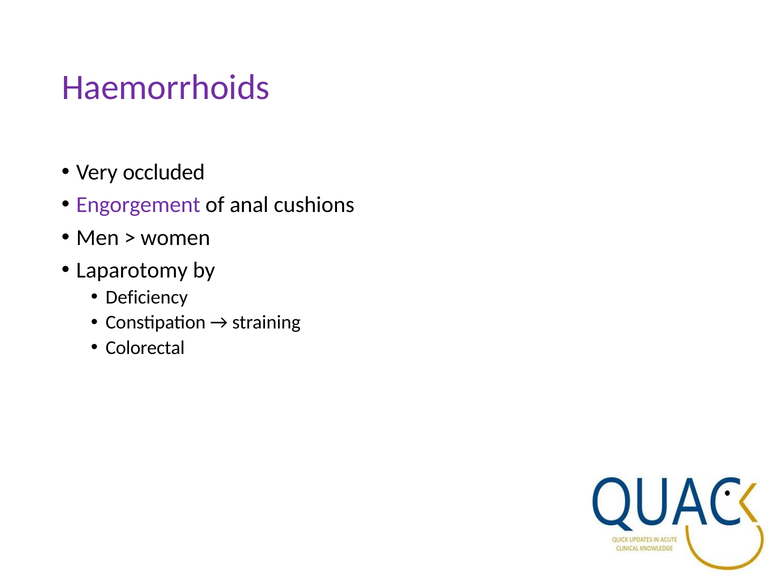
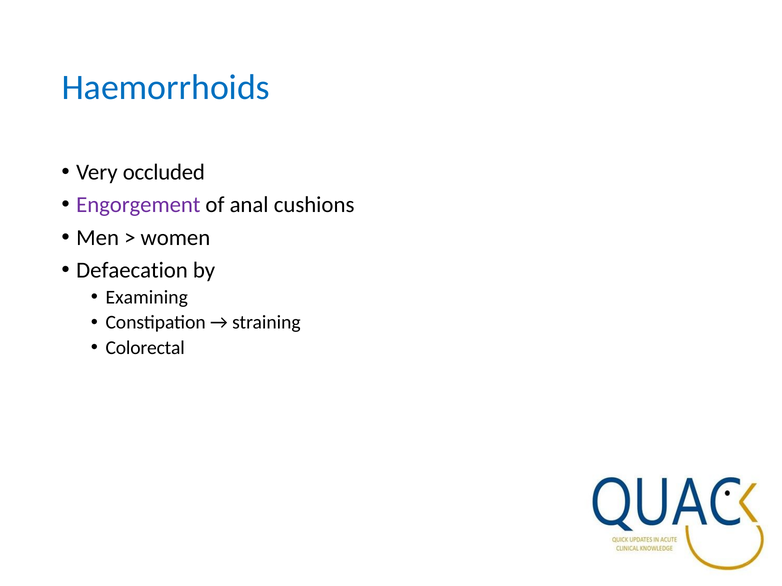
Haemorrhoids colour: purple -> blue (166, 88)
Laparotomy: Laparotomy -> Defaecation (132, 271)
Deficiency: Deficiency -> Examining (147, 298)
